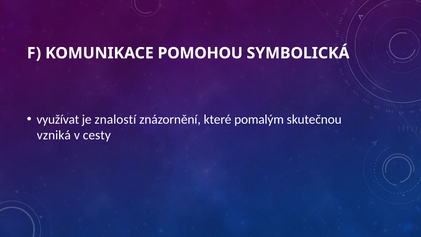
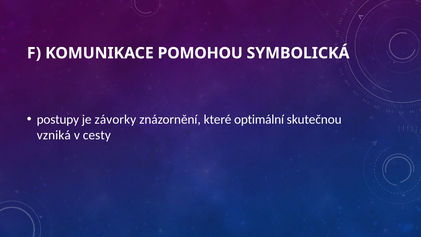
využívat: využívat -> postupy (58, 119)
znalostí: znalostí -> závorky (115, 119)
pomalým: pomalým -> optimální (259, 119)
